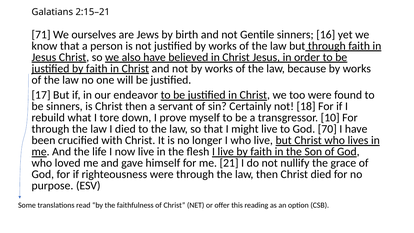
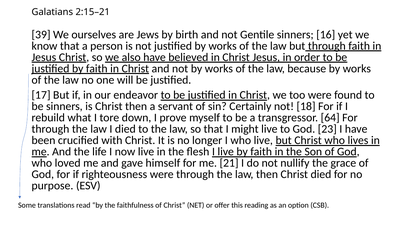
71: 71 -> 39 (41, 35)
10: 10 -> 64 (330, 118)
70: 70 -> 23 (327, 129)
